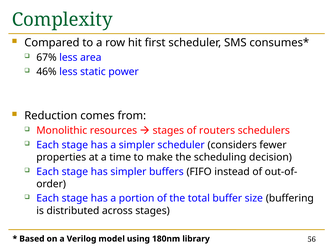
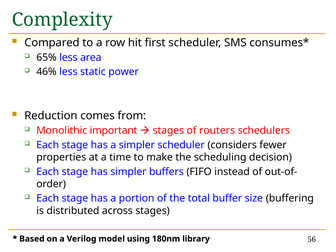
67%: 67% -> 65% (46, 57)
resources: resources -> important (114, 131)
